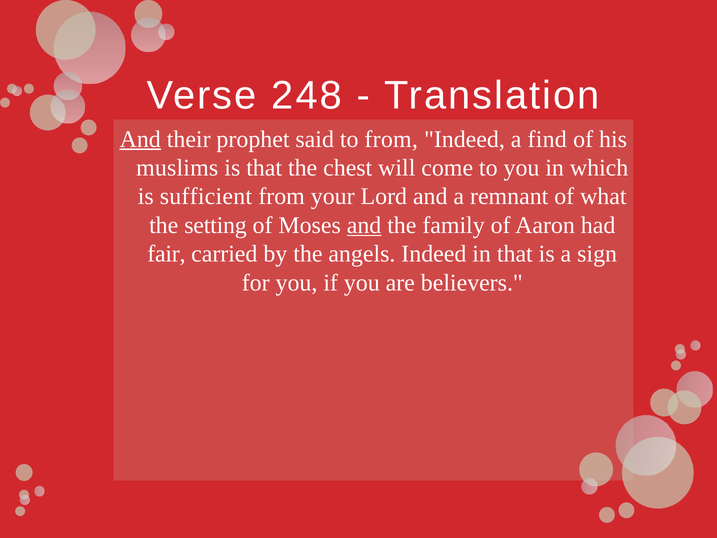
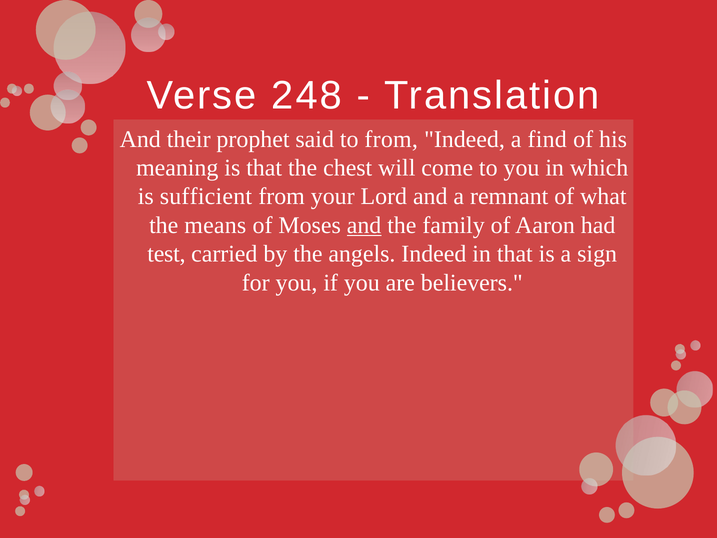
And underline: present -> none (140, 139)
muslims: muslims -> meaning (177, 168)
setting: setting -> means (215, 225)
fair: fair -> test (166, 254)
